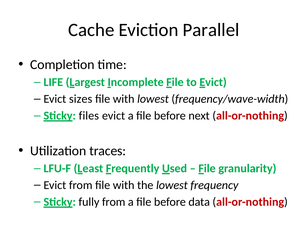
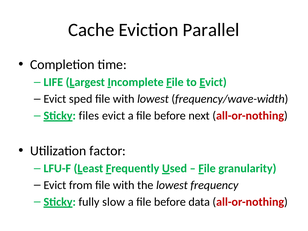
sizes: sizes -> sped (81, 99)
traces: traces -> factor (108, 151)
fully from: from -> slow (114, 202)
